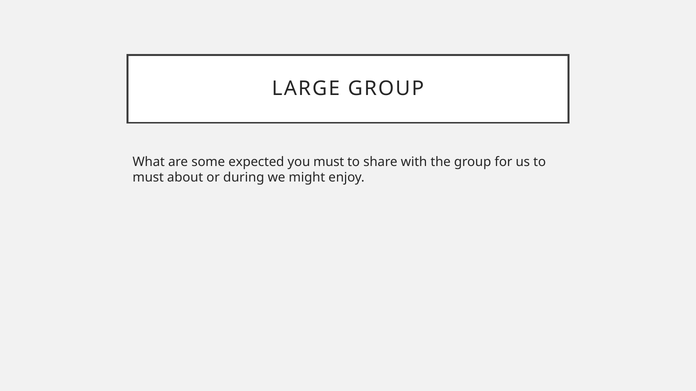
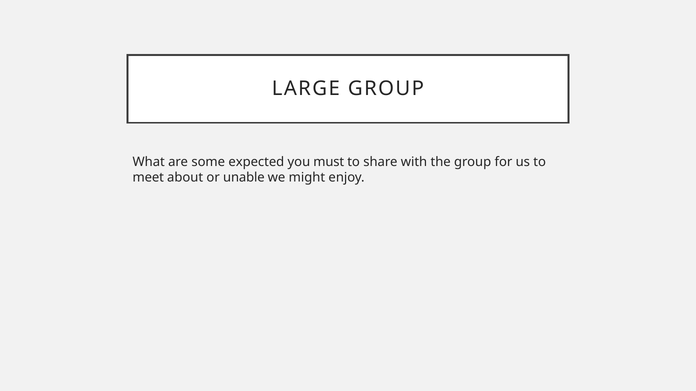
must: must -> meet (148, 178)
during: during -> unable (244, 178)
